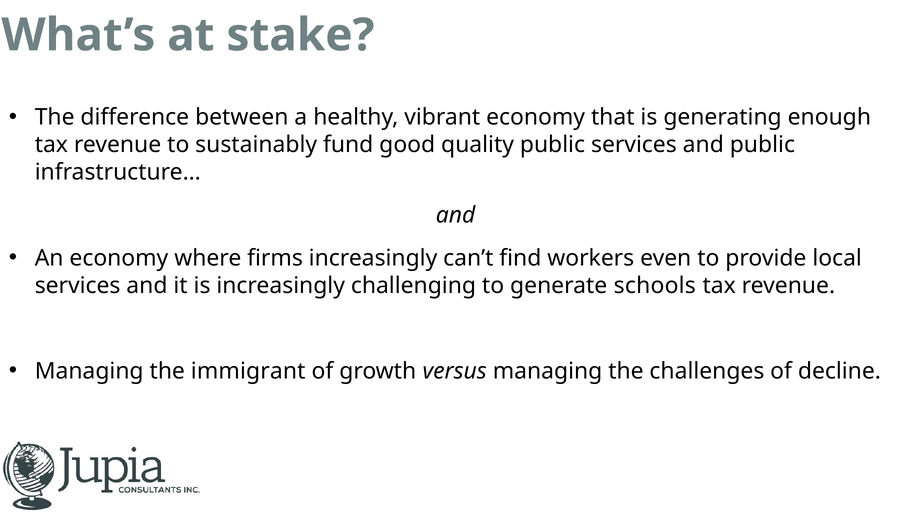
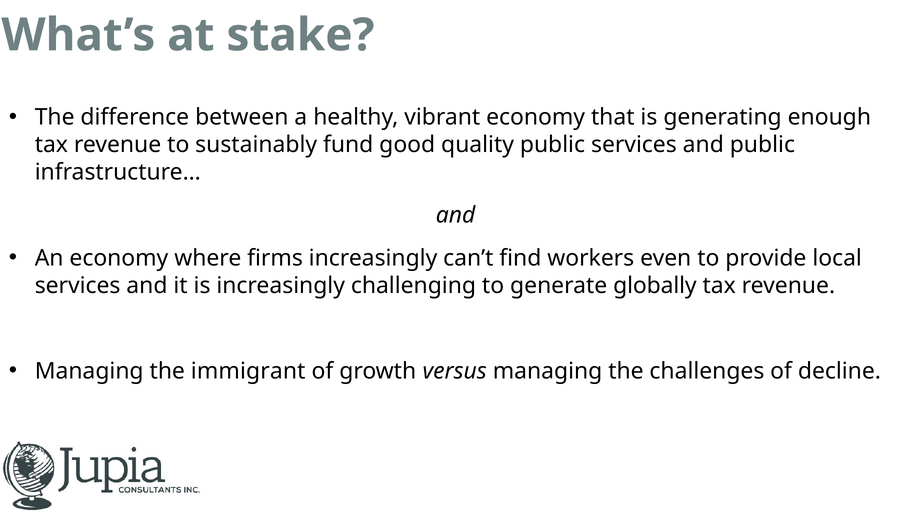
schools: schools -> globally (655, 285)
